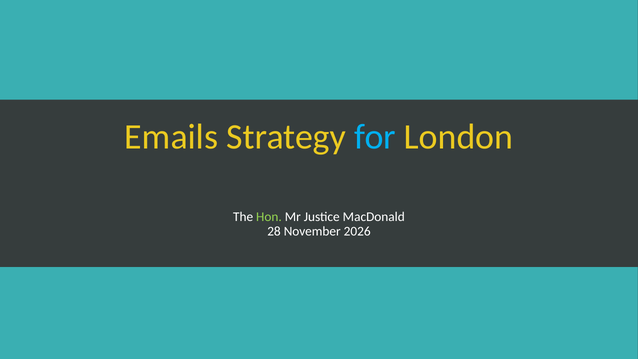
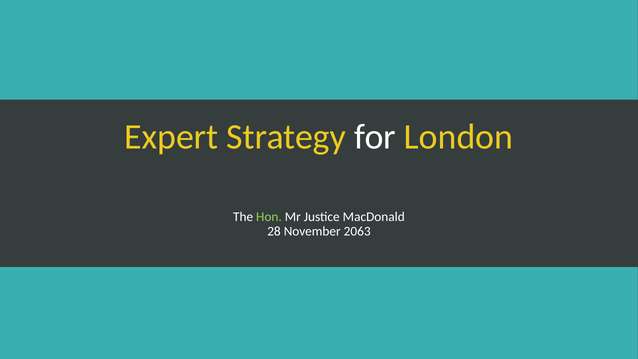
Emails: Emails -> Expert (171, 137)
for colour: light blue -> white (375, 137)
2026: 2026 -> 2063 (357, 231)
